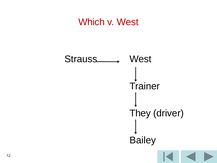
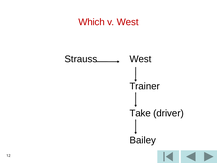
They: They -> Take (140, 113)
